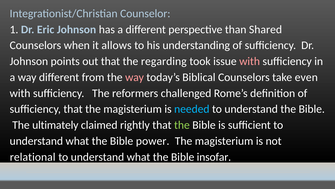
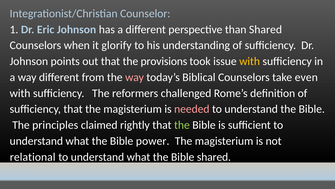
allows: allows -> glorify (117, 45)
regarding: regarding -> provisions (164, 61)
with colour: pink -> yellow (250, 61)
needed colour: light blue -> pink (192, 109)
ultimately: ultimately -> principles (55, 125)
Bible insofar: insofar -> shared (214, 156)
